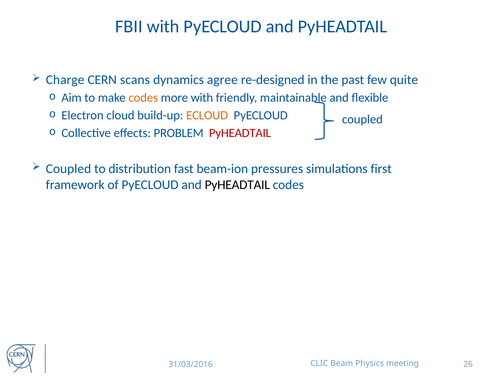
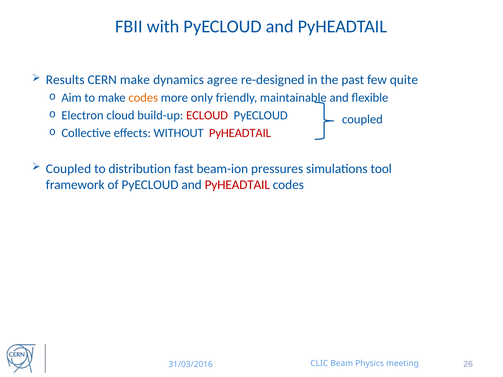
Charge: Charge -> Results (65, 80)
CERN scans: scans -> make (135, 80)
more with: with -> only (202, 98)
ECLOUD colour: orange -> red (207, 115)
PROBLEM: PROBLEM -> WITHOUT (179, 133)
first: first -> tool (381, 169)
PyHEADTAIL colour: black -> red (237, 185)
